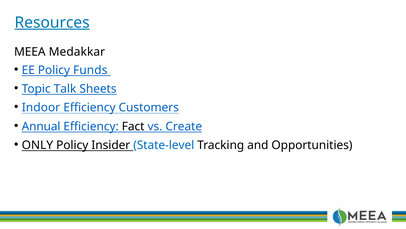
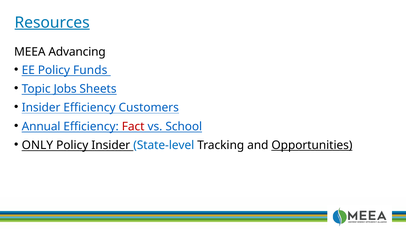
Medakkar: Medakkar -> Advancing (77, 52)
Talk: Talk -> Jobs (65, 89)
Indoor: Indoor -> Insider (41, 107)
Fact colour: black -> red (133, 126)
Create: Create -> School (184, 126)
Opportunities underline: none -> present (312, 145)
